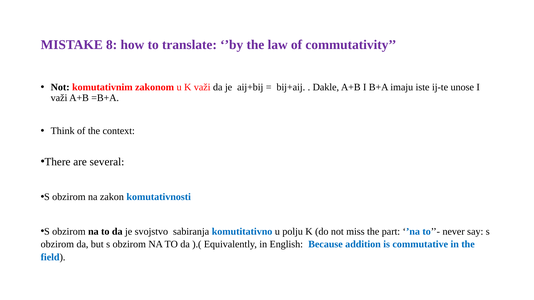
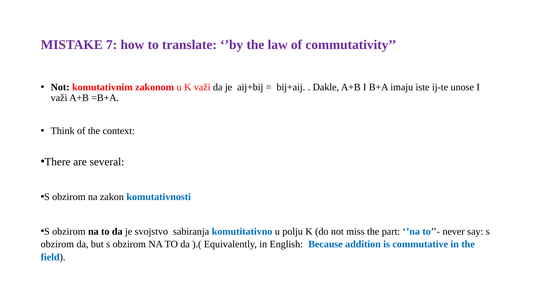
8: 8 -> 7 (112, 45)
